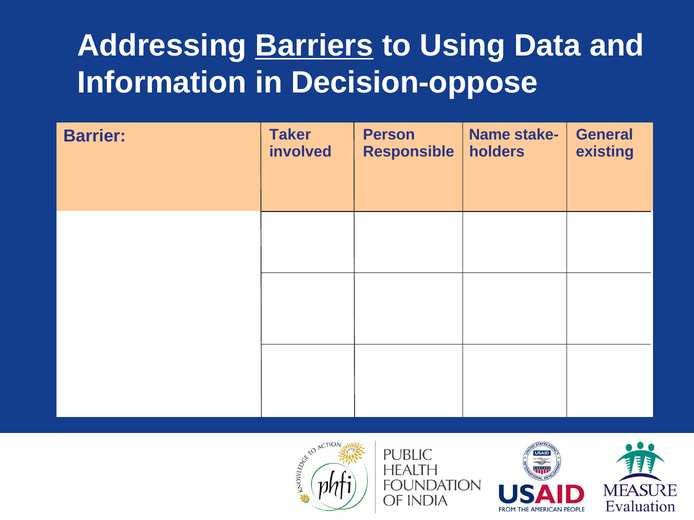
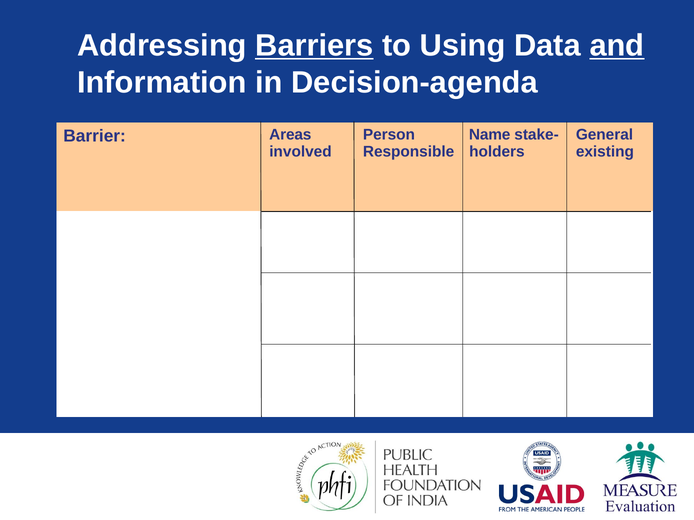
and underline: none -> present (617, 46)
Decision-oppose: Decision-oppose -> Decision-agenda (415, 83)
Taker: Taker -> Areas (290, 135)
